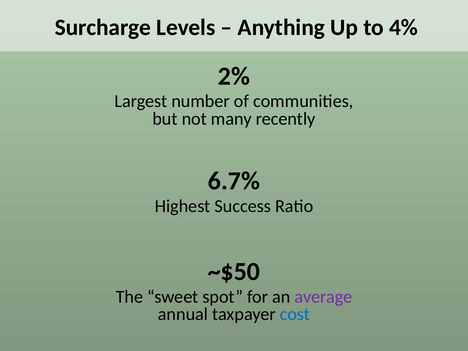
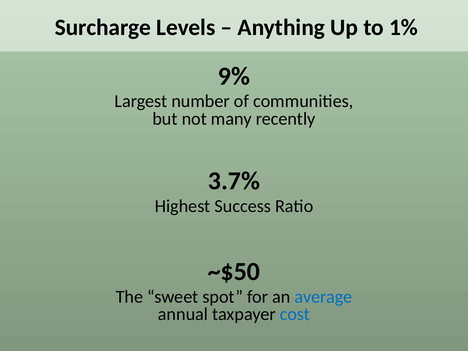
4%: 4% -> 1% (404, 27)
2%: 2% -> 9% (234, 76)
6.7%: 6.7% -> 3.7% (234, 181)
average colour: purple -> blue (323, 297)
